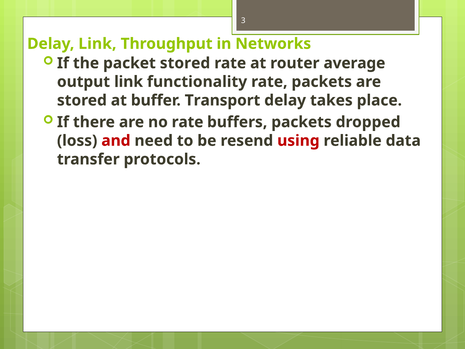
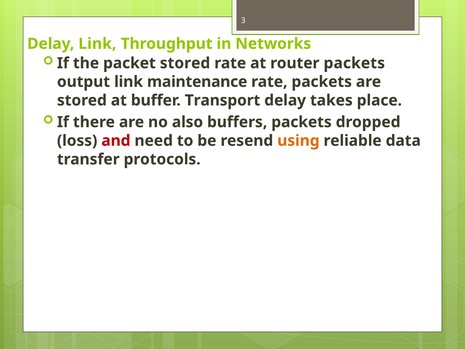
router average: average -> packets (354, 63)
functionality: functionality -> maintenance (197, 82)
no rate: rate -> also (187, 122)
using colour: red -> orange (298, 141)
